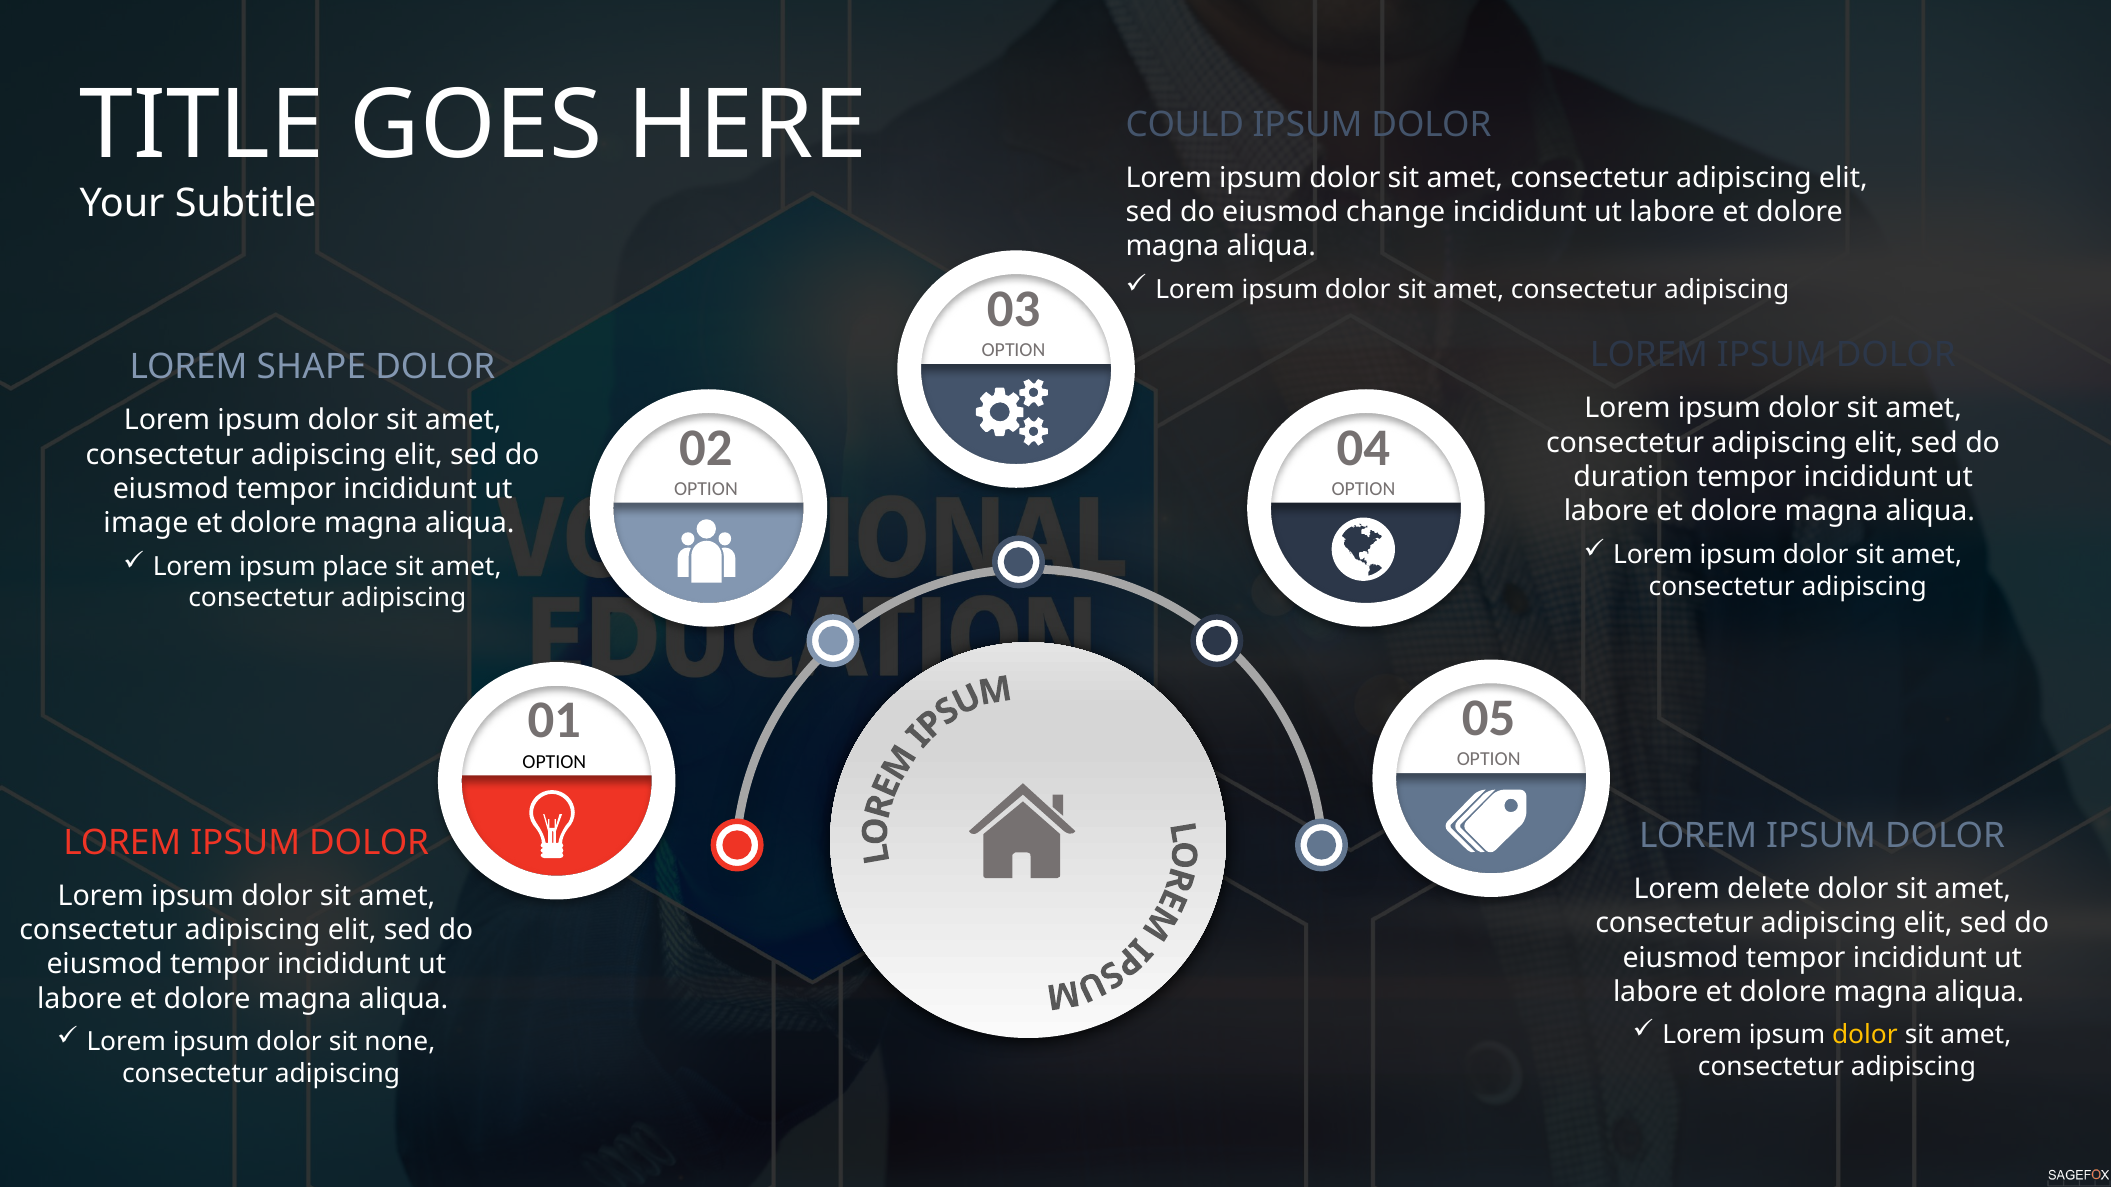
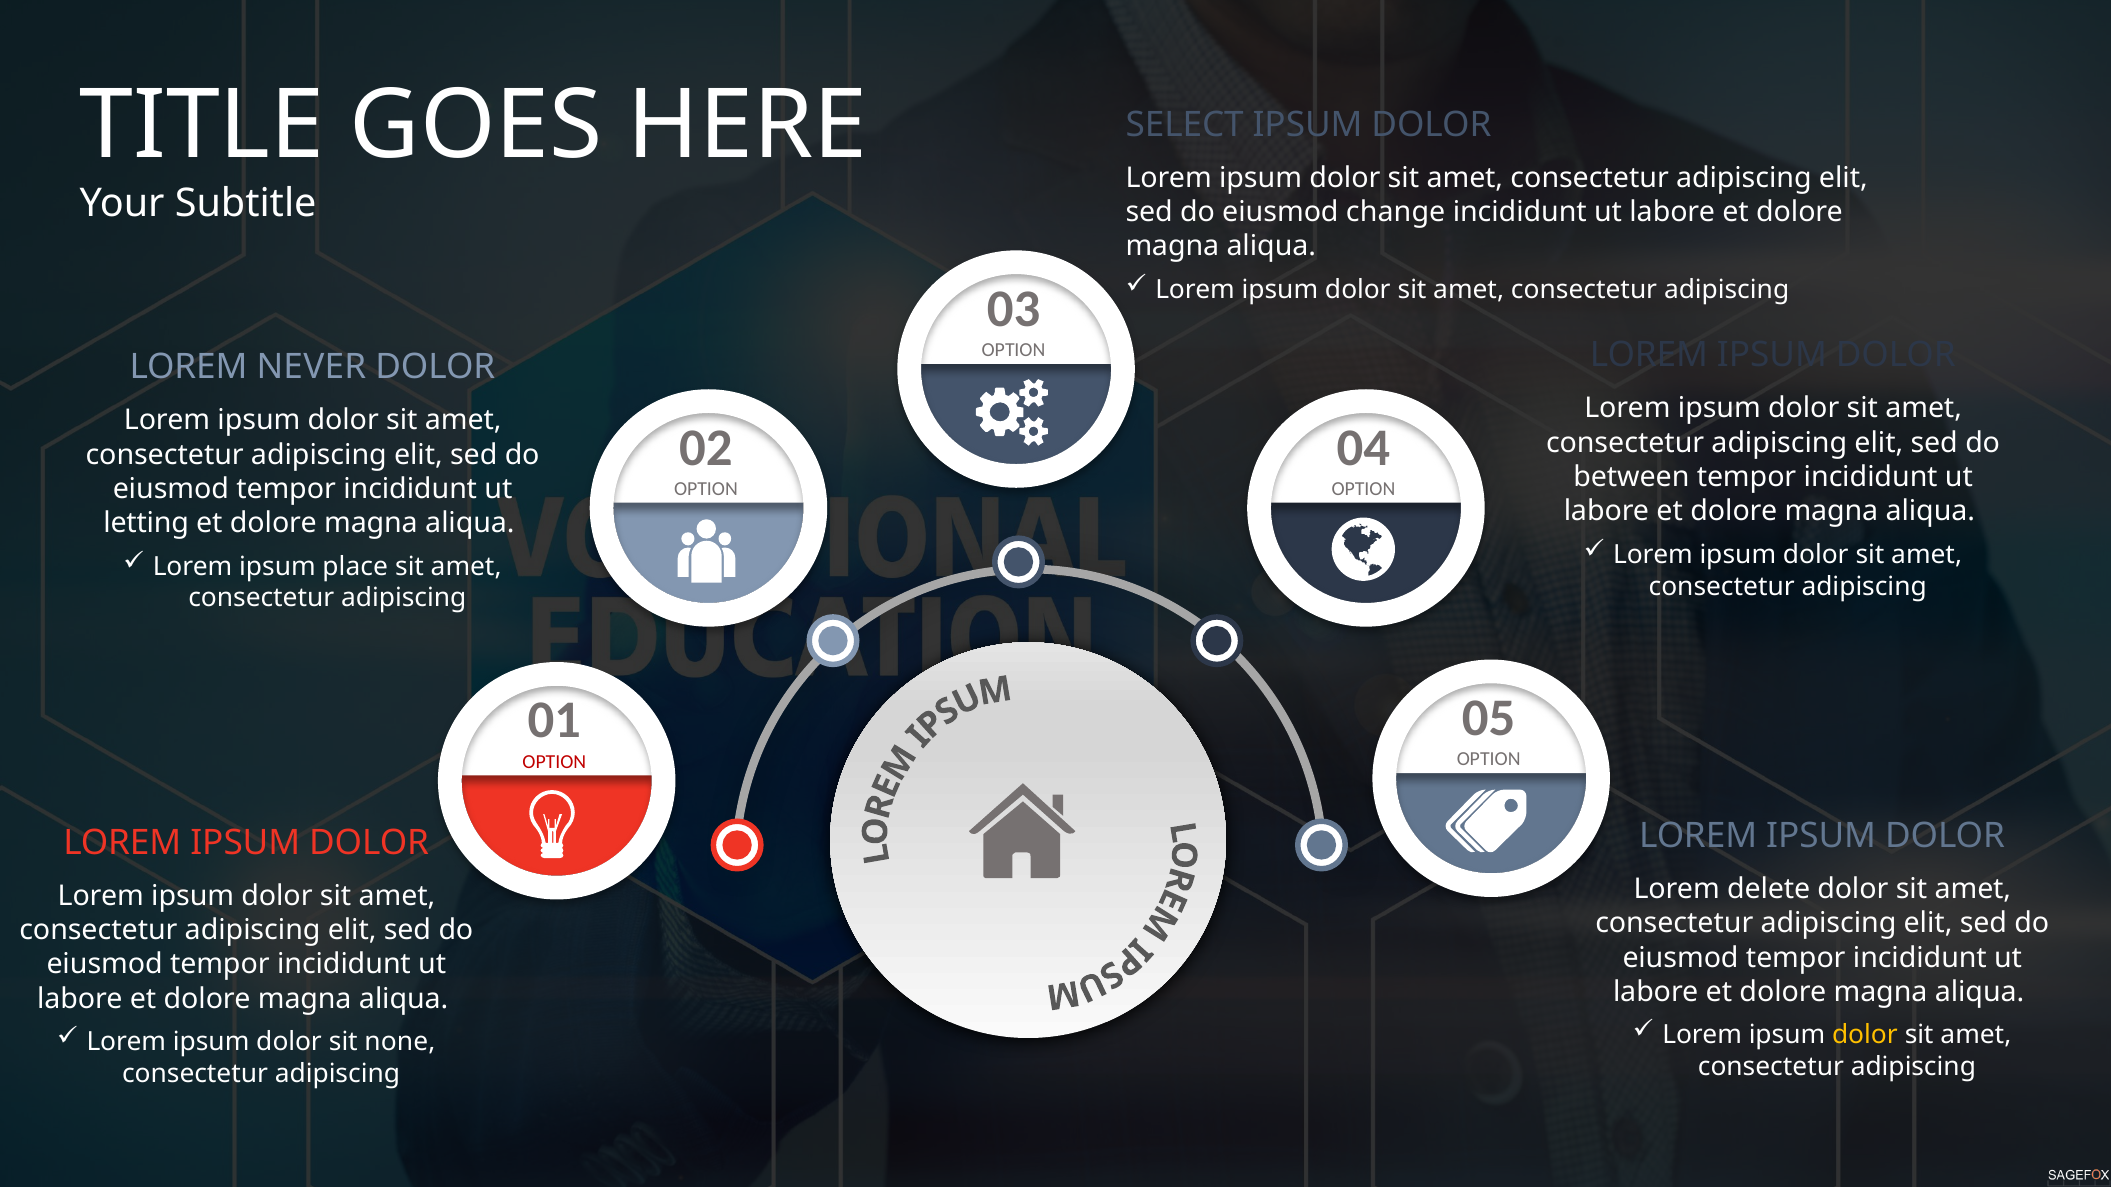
COULD: COULD -> SELECT (1185, 125)
SHAPE: SHAPE -> NEVER (311, 367)
duration: duration -> between (1631, 477)
image: image -> letting (146, 523)
OPTION colour: black -> red (554, 762)
